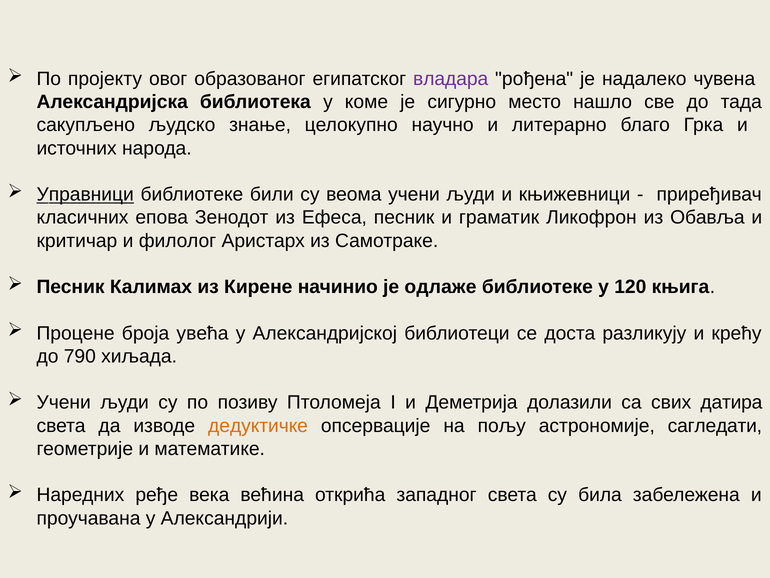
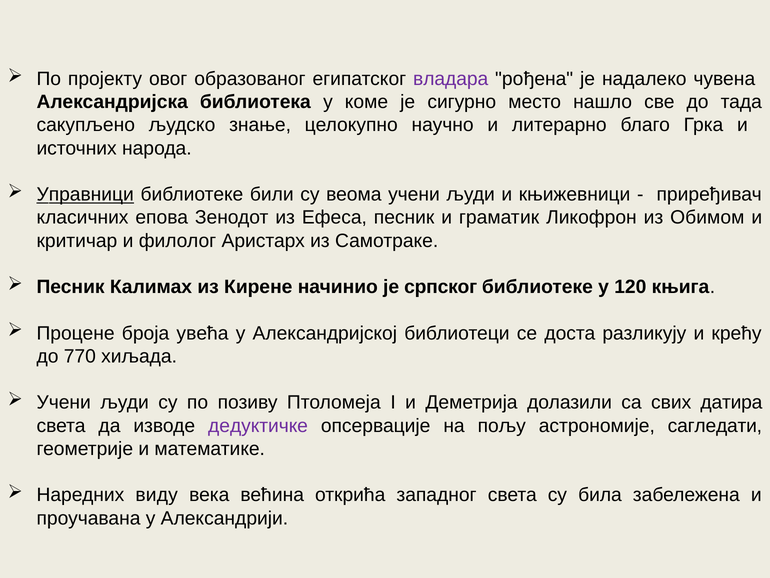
Обавља: Обавља -> Обимом (707, 217)
одлаже: одлаже -> српског (441, 287)
790: 790 -> 770 (80, 356)
дедуктичке colour: orange -> purple (258, 425)
ређе: ређе -> виду (157, 495)
